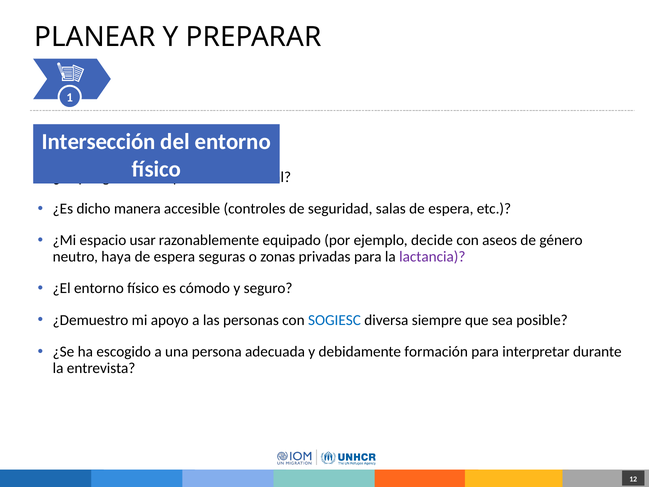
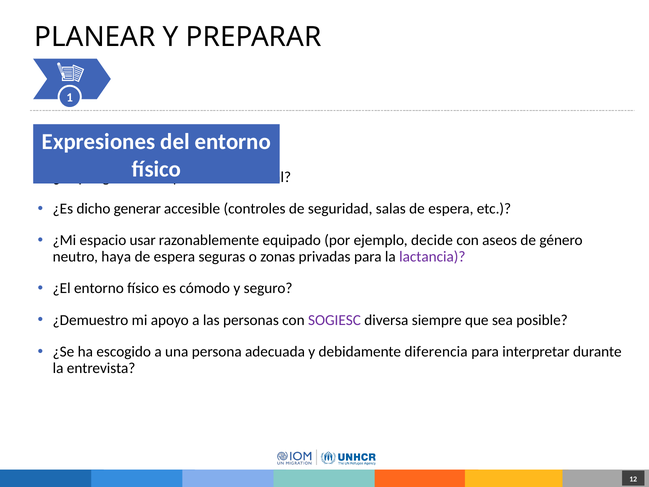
Intersección: Intersección -> Expresiones (99, 142)
manera: manera -> generar (137, 209)
SOGIESC colour: blue -> purple (334, 320)
formación: formación -> diferencia (436, 352)
